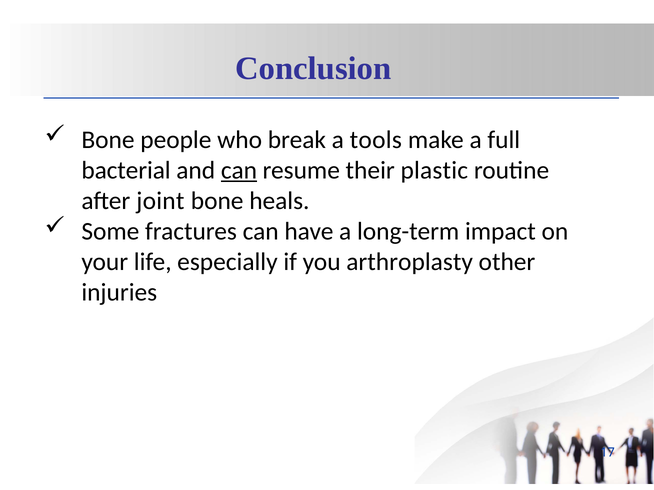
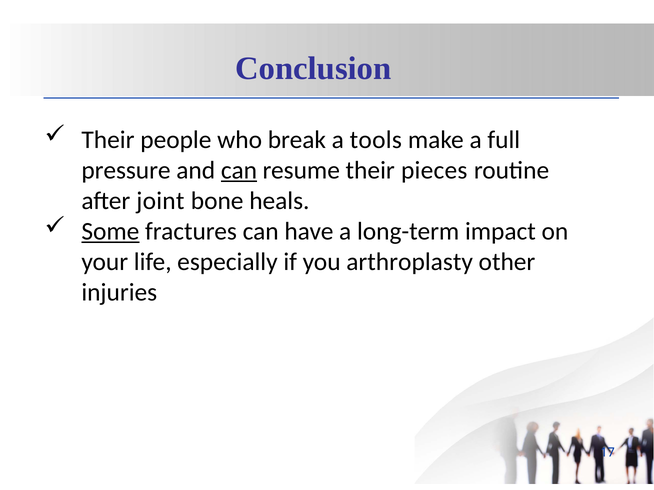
Bone: Bone -> Their (108, 140)
bacterial: bacterial -> pressure (126, 171)
plastic: plastic -> pieces (434, 171)
Some underline: none -> present (110, 232)
